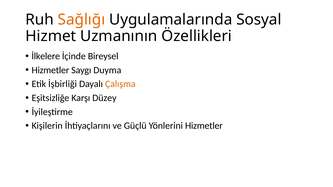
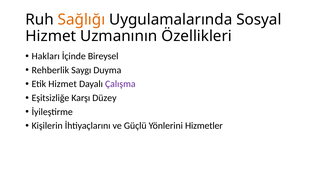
İlkelere: İlkelere -> Hakları (46, 56)
Hizmetler: Hizmetler -> Rehberlik (50, 70)
Etik İşbirliği: İşbirliği -> Hizmet (63, 84)
Çalışma colour: orange -> purple (120, 84)
